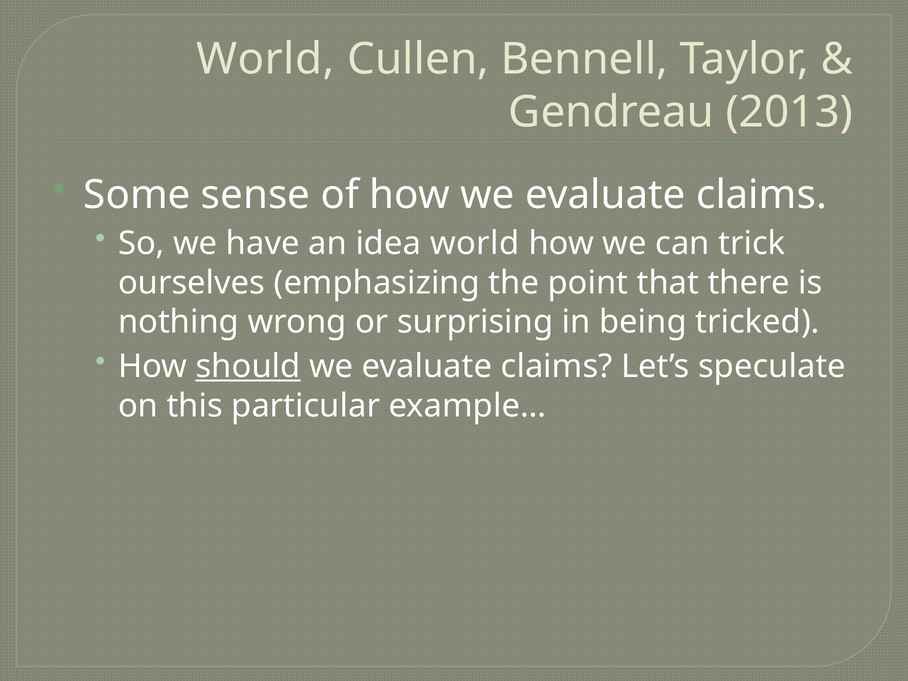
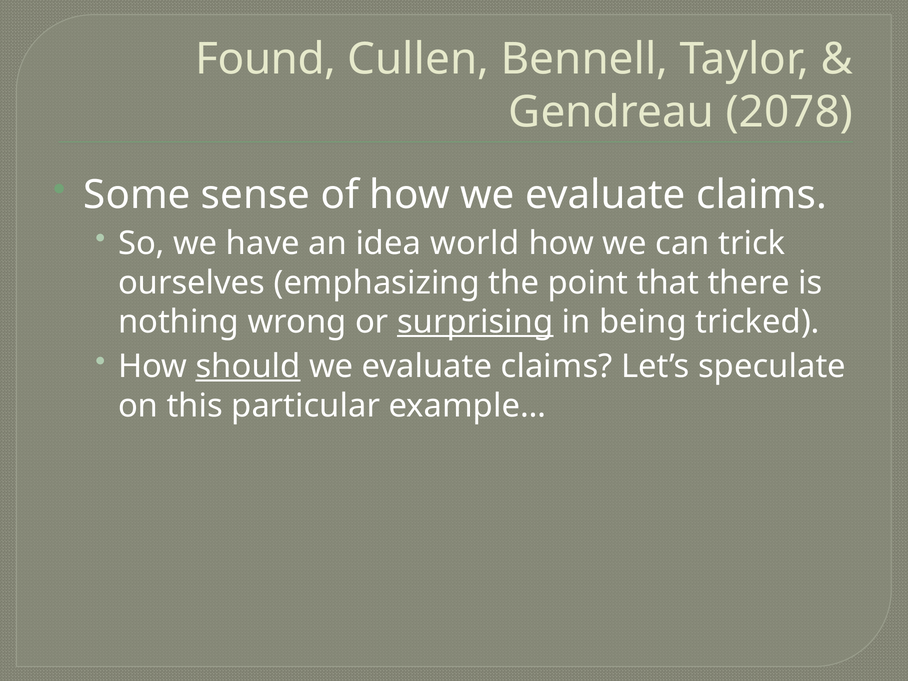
World: World -> Found (266, 59)
2013: 2013 -> 2078 (789, 112)
surprising underline: none -> present (475, 322)
